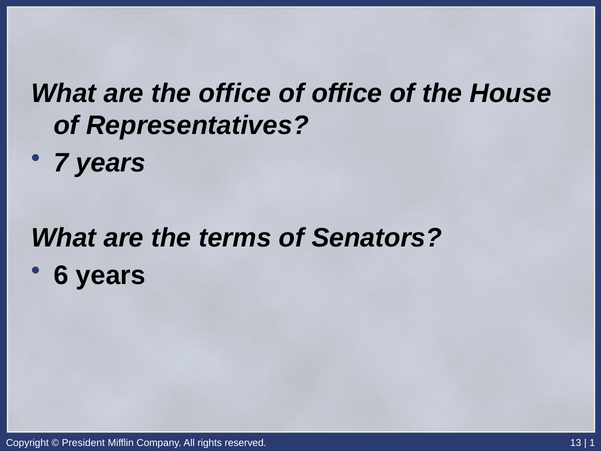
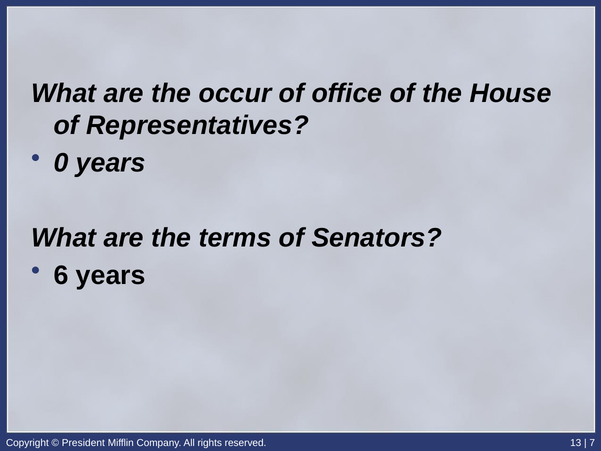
the office: office -> occur (235, 93)
7: 7 -> 0 (61, 163)
1: 1 -> 7 (592, 443)
